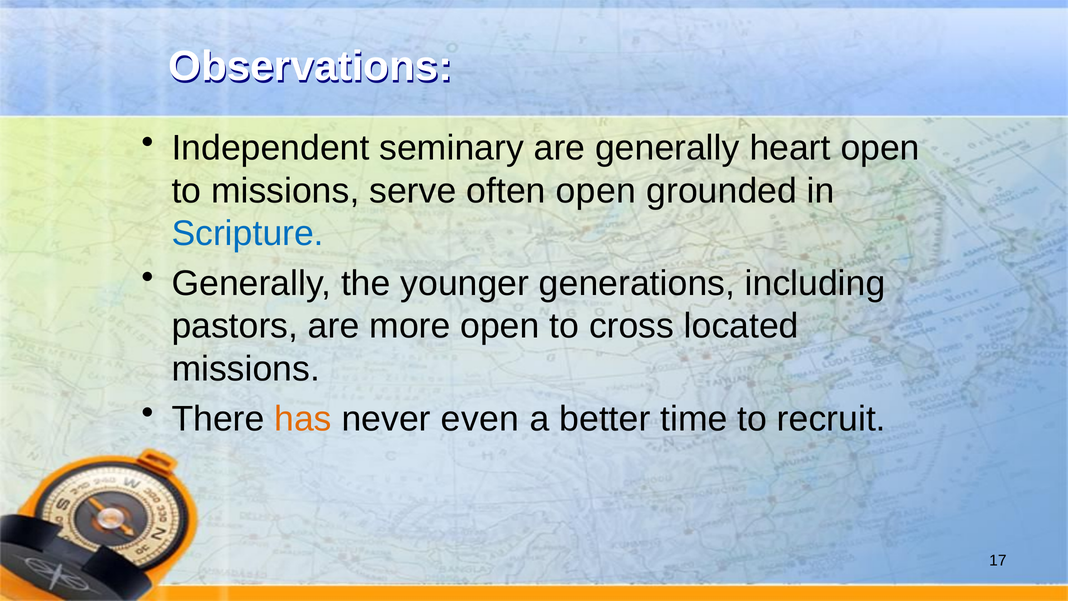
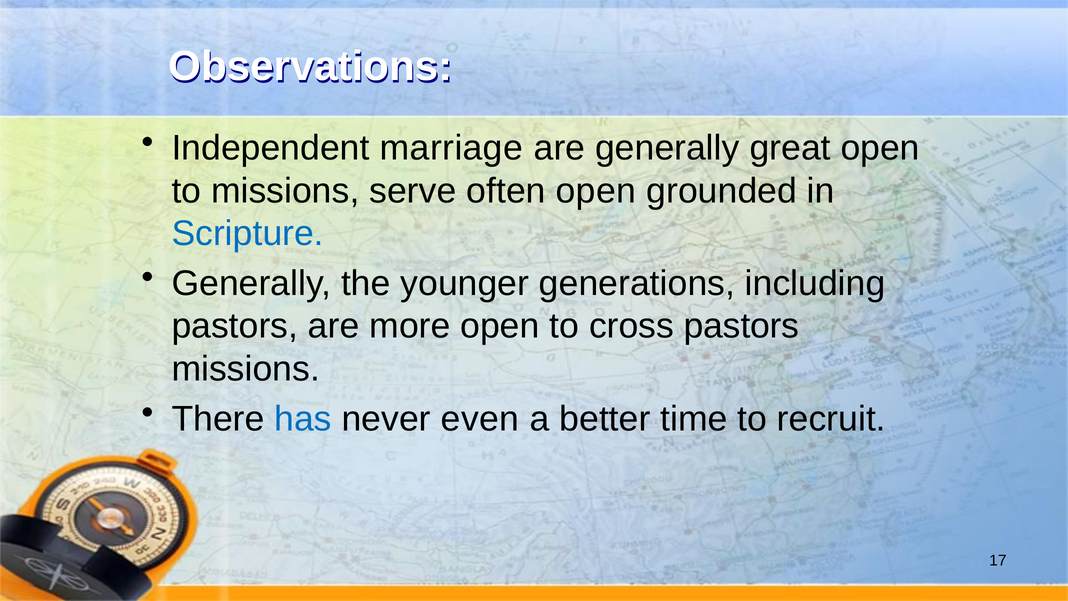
seminary: seminary -> marriage (451, 148)
heart: heart -> great (790, 148)
cross located: located -> pastors (741, 326)
has colour: orange -> blue (303, 419)
